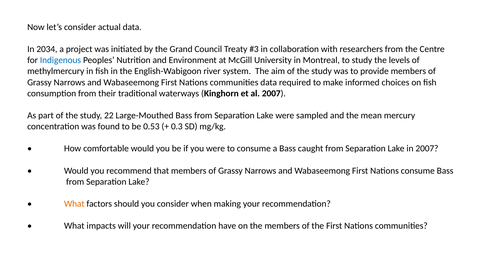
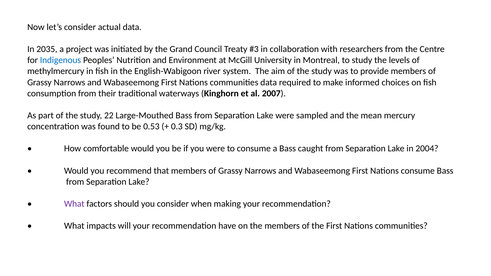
2034: 2034 -> 2035 (47, 49)
in 2007: 2007 -> 2004 (427, 149)
What colour: orange -> purple (74, 204)
